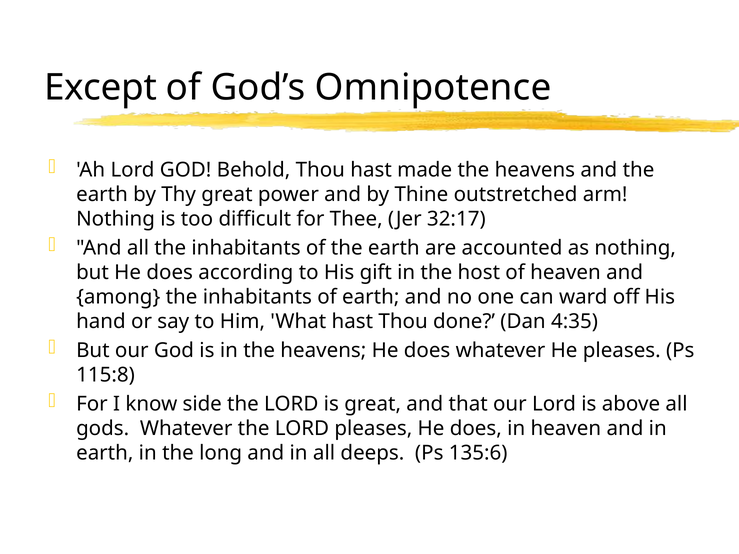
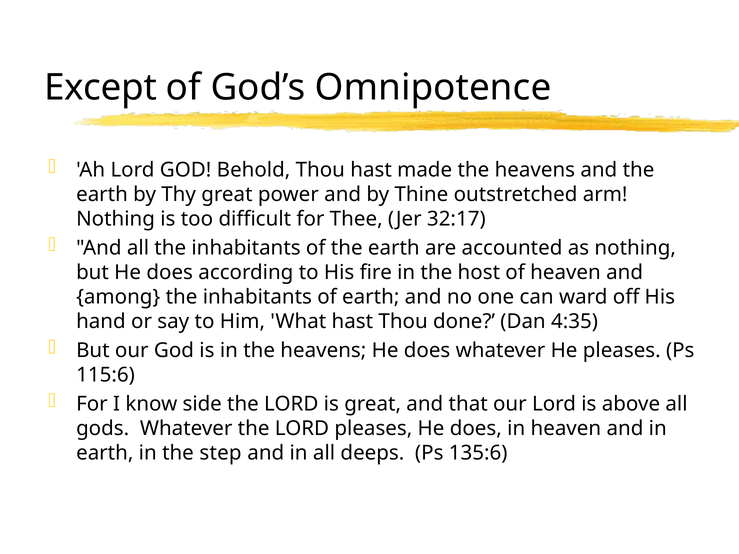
gift: gift -> fire (376, 273)
115:8: 115:8 -> 115:6 (105, 375)
long: long -> step (221, 453)
